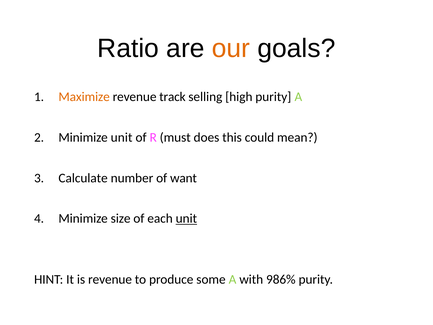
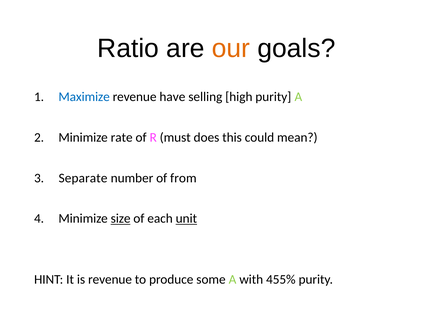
Maximize colour: orange -> blue (84, 97)
track: track -> have (172, 97)
Minimize unit: unit -> rate (122, 137)
Calculate: Calculate -> Separate (83, 178)
want: want -> from (183, 178)
size underline: none -> present (121, 218)
986%: 986% -> 455% (281, 279)
